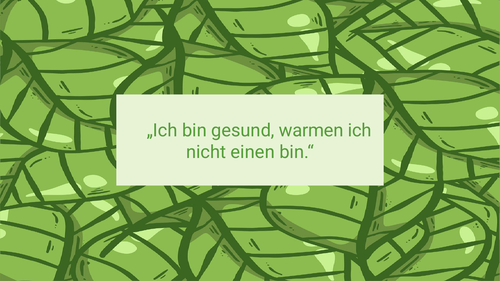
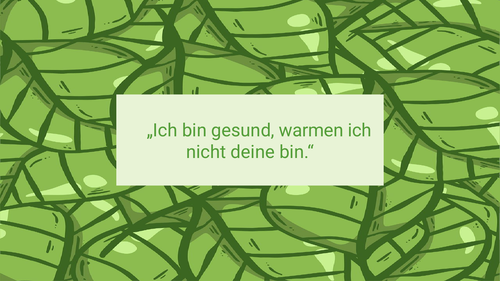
einen: einen -> deine (253, 152)
